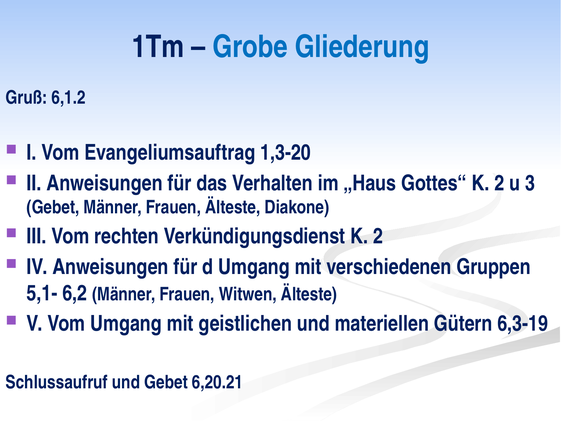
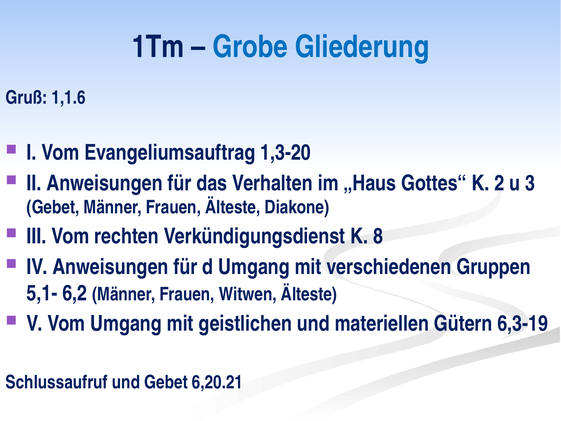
6,1.2: 6,1.2 -> 1,1.6 (69, 98)
Verkündigungsdienst K 2: 2 -> 8 (378, 236)
